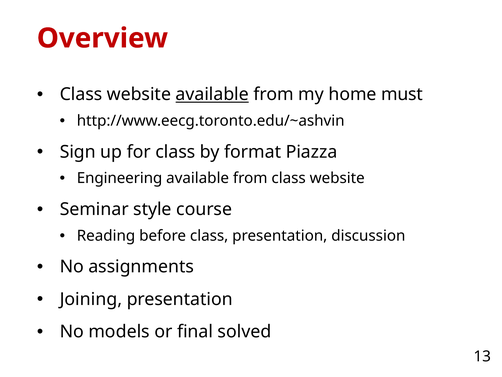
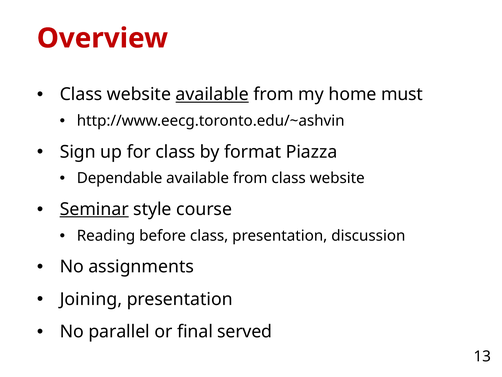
Engineering: Engineering -> Dependable (120, 178)
Seminar underline: none -> present (94, 209)
models: models -> parallel (119, 331)
solved: solved -> served (245, 331)
